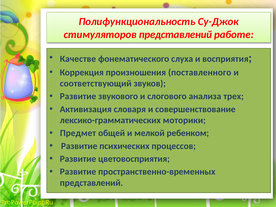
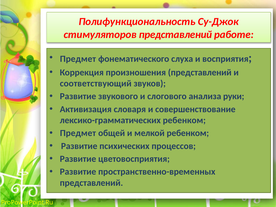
Качестве: Качестве -> Предмет (78, 59)
произношения поставленного: поставленного -> представлений (200, 72)
трех: трех -> руки (234, 96)
лексико-грамматических моторики: моторики -> ребенком (184, 120)
